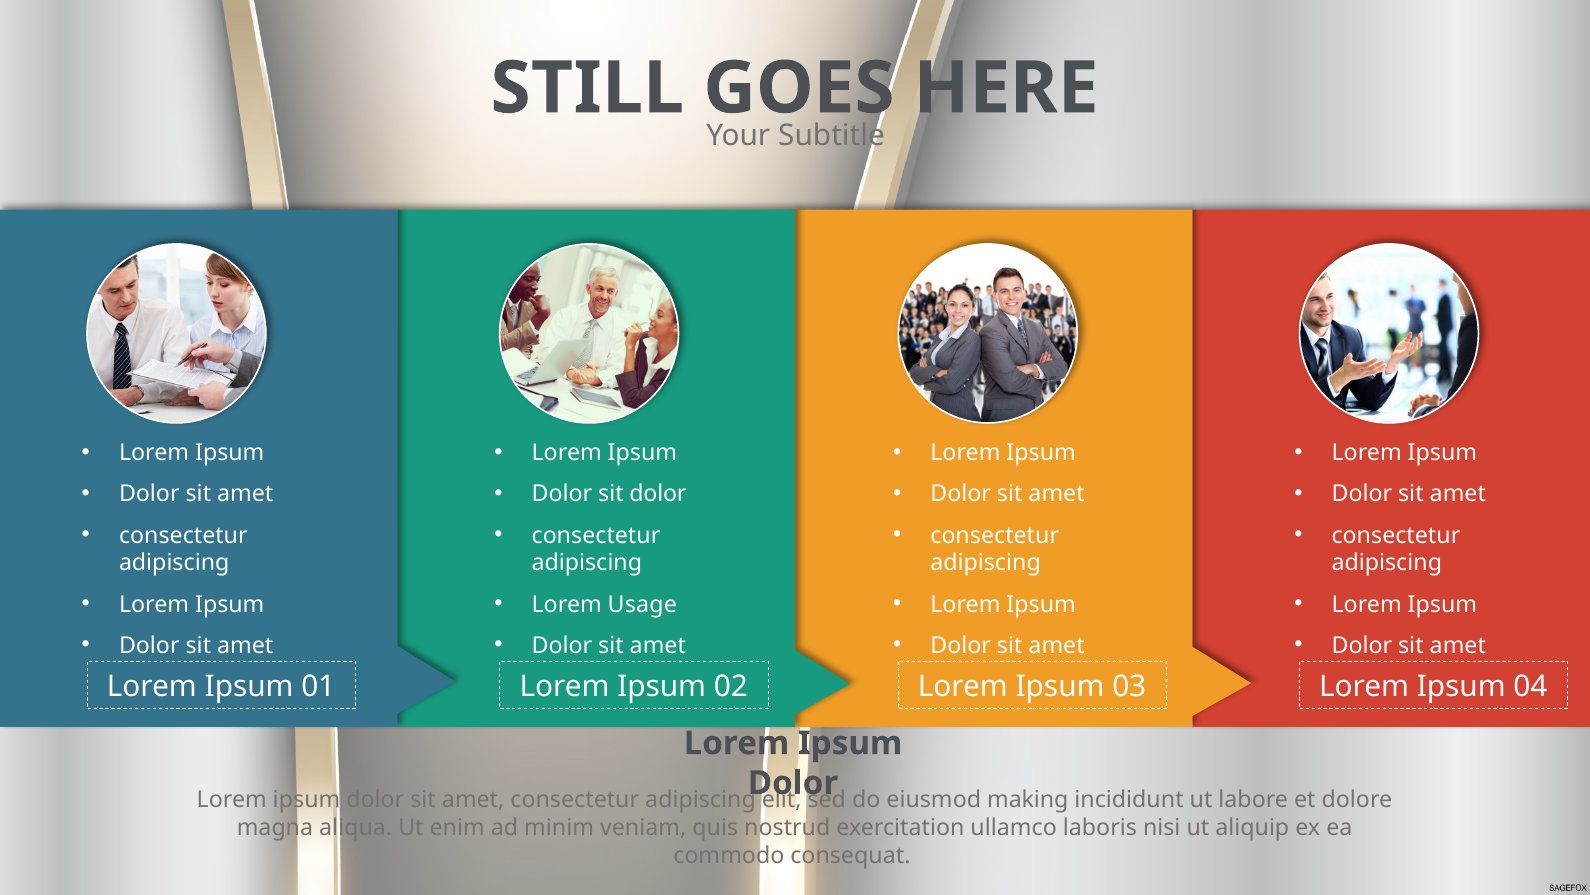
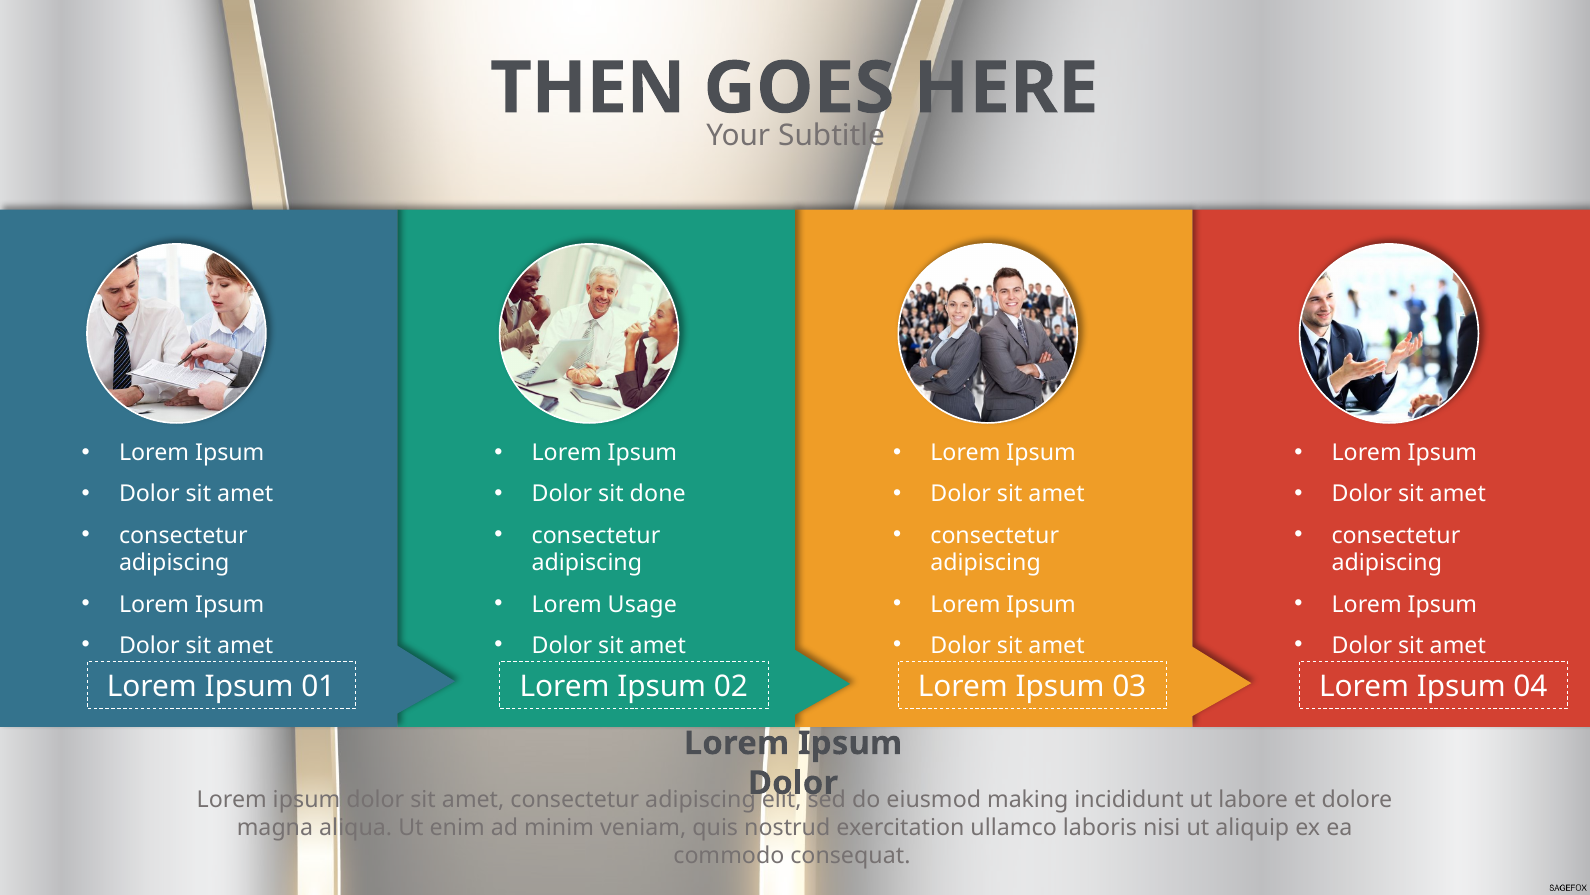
STILL: STILL -> THEN (588, 88)
sit dolor: dolor -> done (658, 494)
